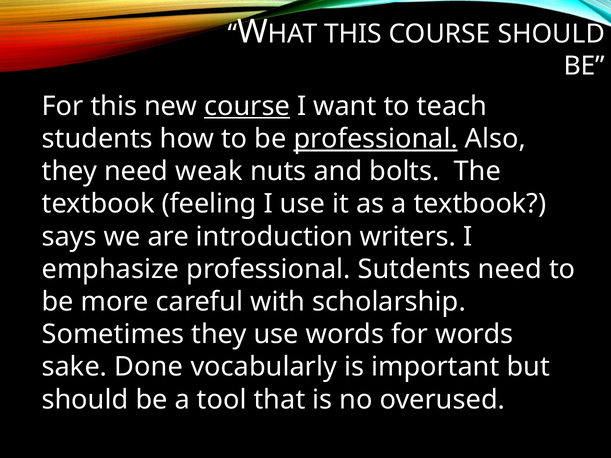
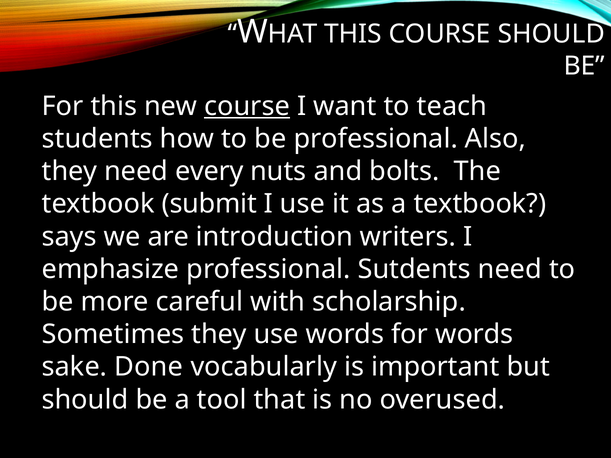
professional underline: present -> none (376, 139)
weak: weak -> every (209, 171)
feeling: feeling -> submit (209, 204)
